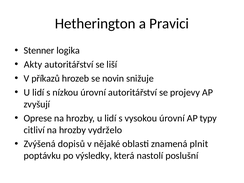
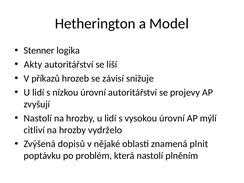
Pravici: Pravici -> Model (169, 24)
novin: novin -> závisí (113, 78)
Oprese: Oprese -> Nastolí (38, 118)
typy: typy -> mýlí (208, 118)
výsledky: výsledky -> problém (94, 156)
poslušní: poslušní -> plněním (182, 156)
